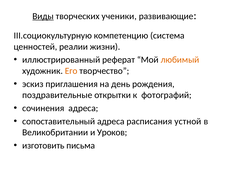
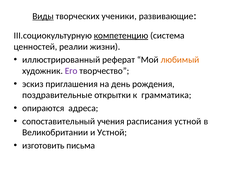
компетенцию underline: none -> present (121, 35)
Его colour: orange -> purple (71, 71)
фотографий: фотографий -> грамматика (166, 95)
сочинения: сочинения -> опираются (43, 108)
сопоставительный адреса: адреса -> учения (111, 121)
и Уроков: Уроков -> Устной (112, 132)
